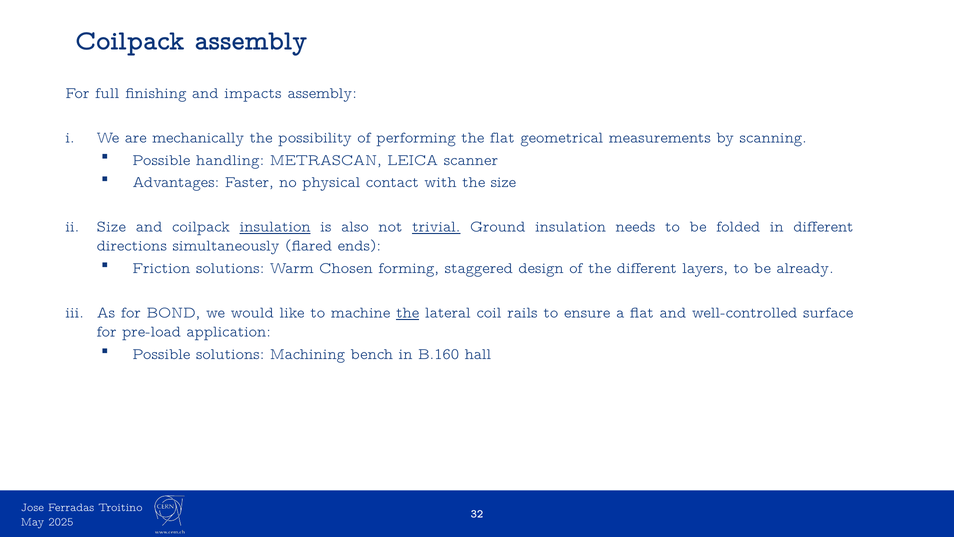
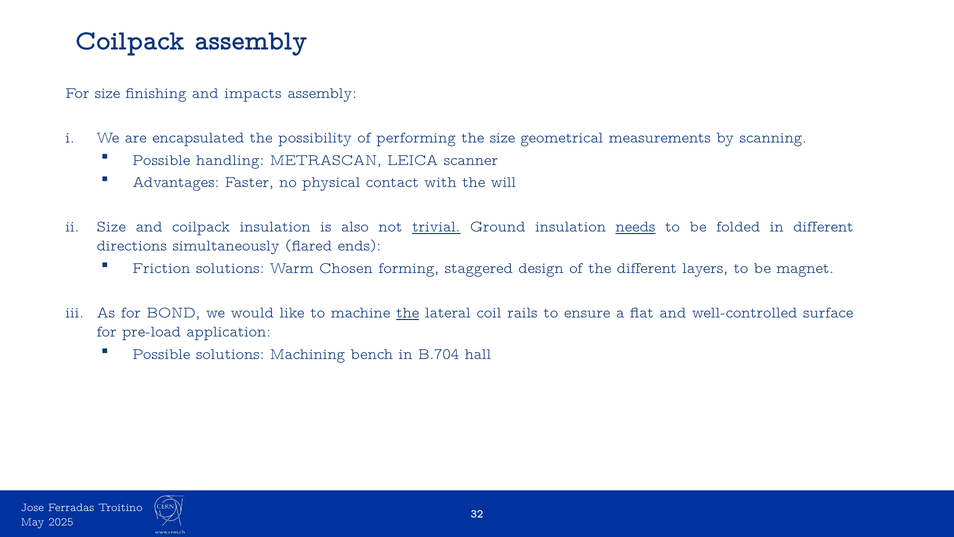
For full: full -> size (107, 93)
mechanically: mechanically -> encapsulated (198, 137)
the flat: flat -> size (502, 137)
the size: size -> will (503, 182)
insulation underline: present -> none (275, 227)
needs underline: none -> present (636, 227)
already: already -> magnet (805, 268)
B.160: B.160 -> B.704 (439, 354)
